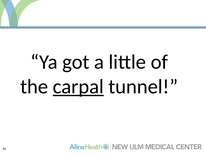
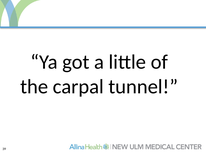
carpal underline: present -> none (78, 87)
